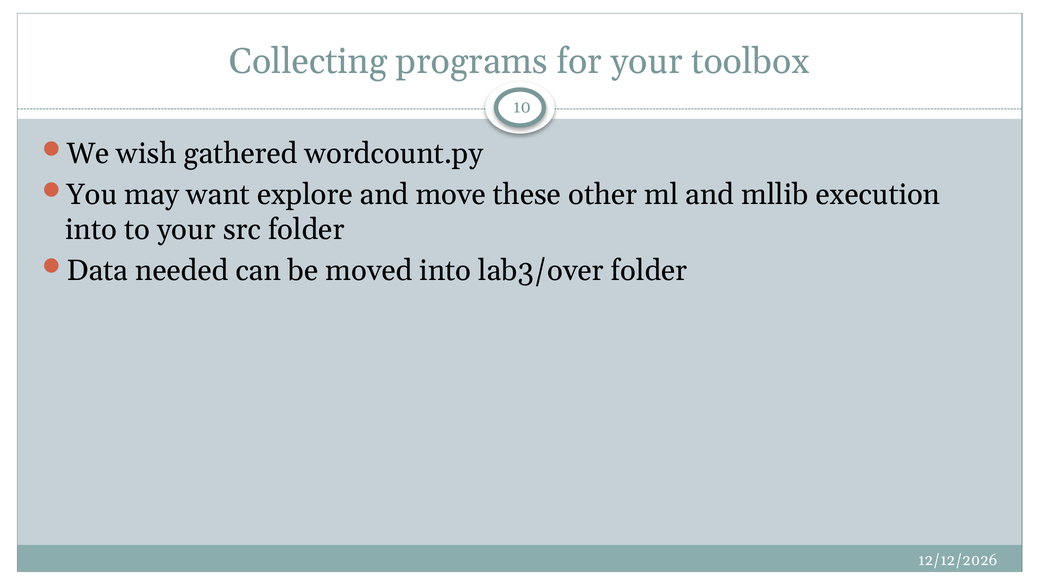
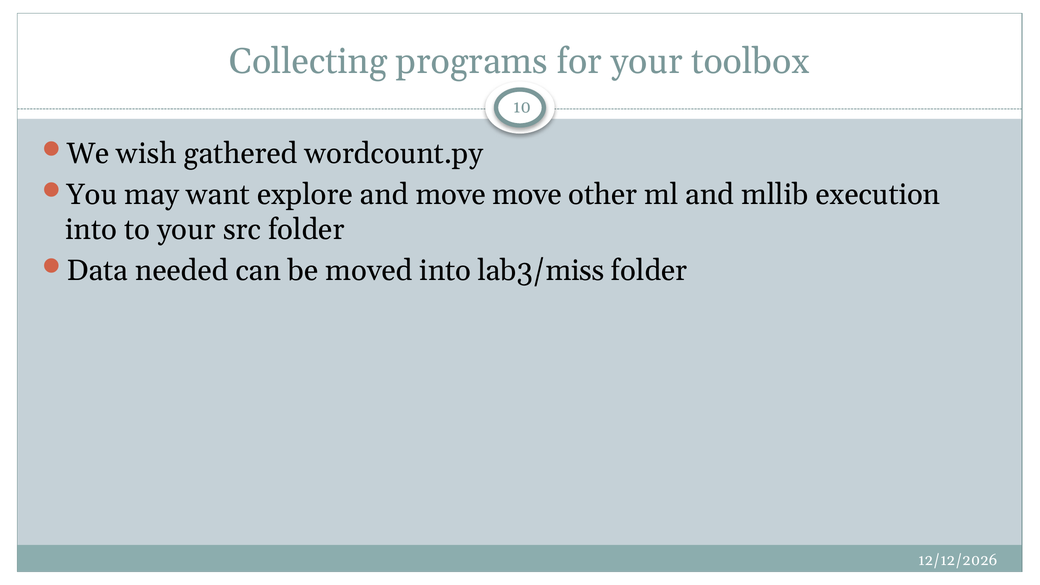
move these: these -> move (527, 195)
lab3/over: lab3/over -> lab3/miss (541, 271)
